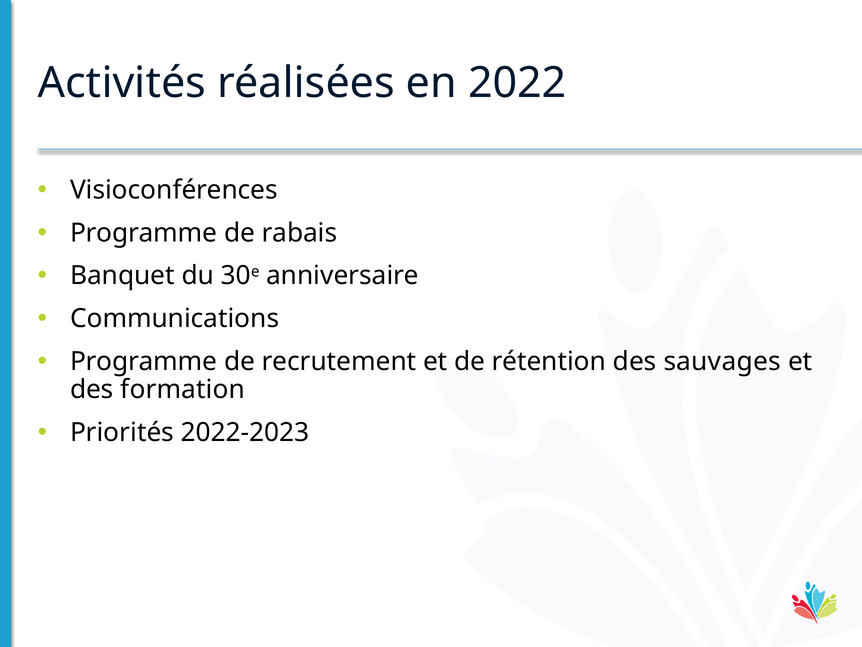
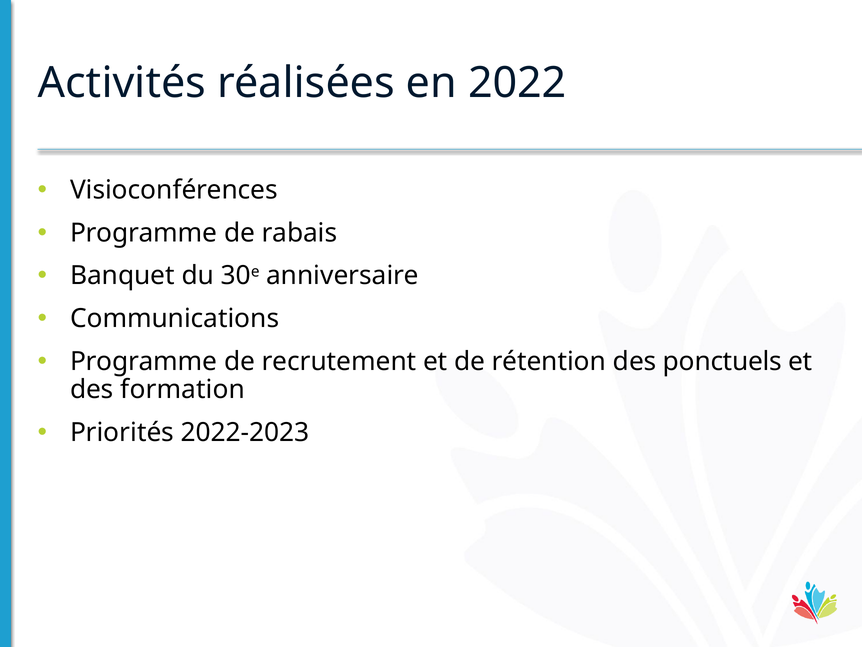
sauvages: sauvages -> ponctuels (722, 361)
